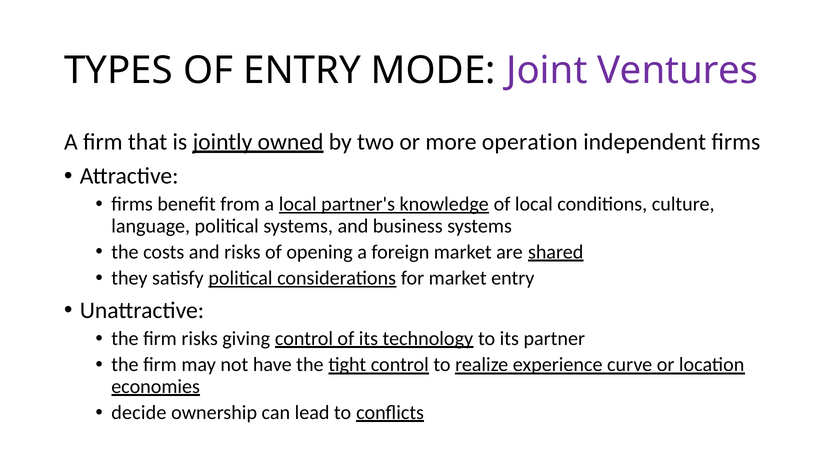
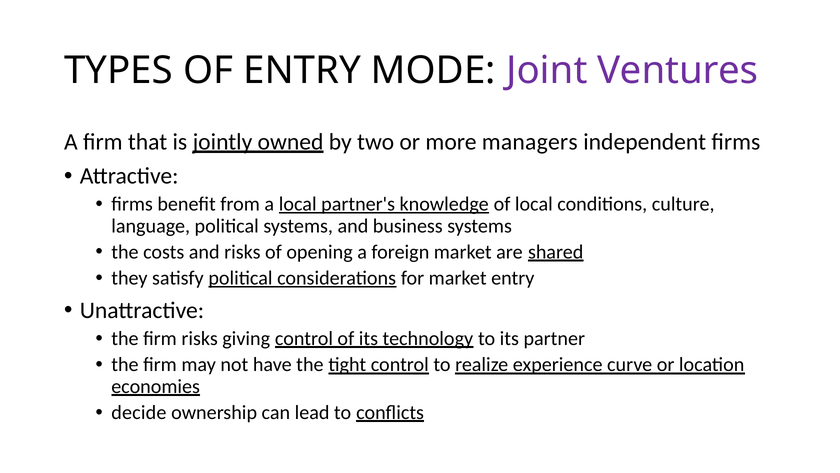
operation: operation -> managers (530, 142)
